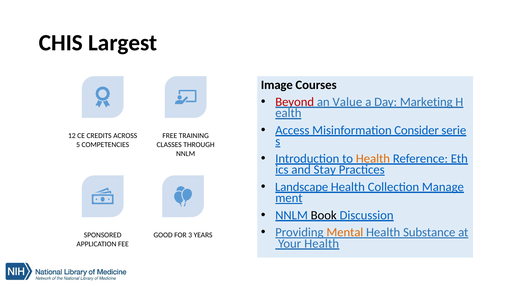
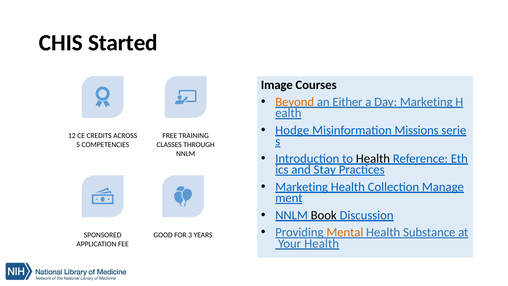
Largest: Largest -> Started (123, 43)
Beyond colour: red -> orange (295, 102)
Value: Value -> Either (348, 102)
Access: Access -> Hodge (292, 130)
Consider: Consider -> Missions (417, 130)
Health colour: orange -> black (373, 158)
Landscape: Landscape -> Marketing (302, 187)
